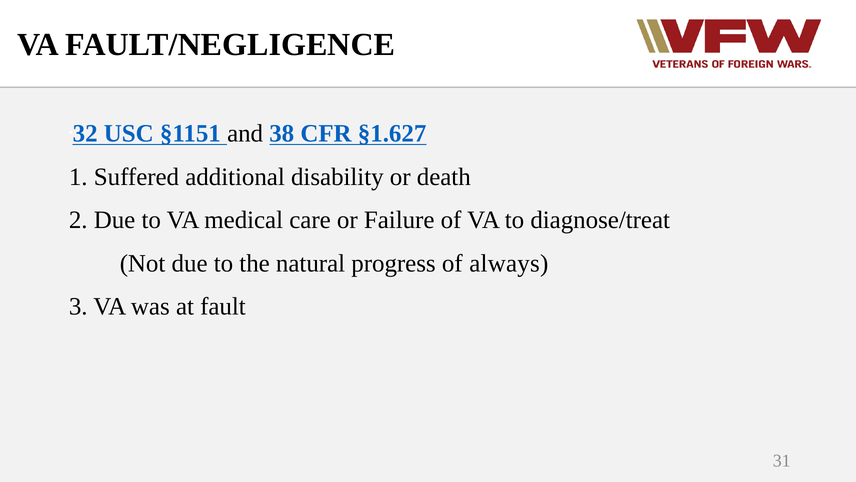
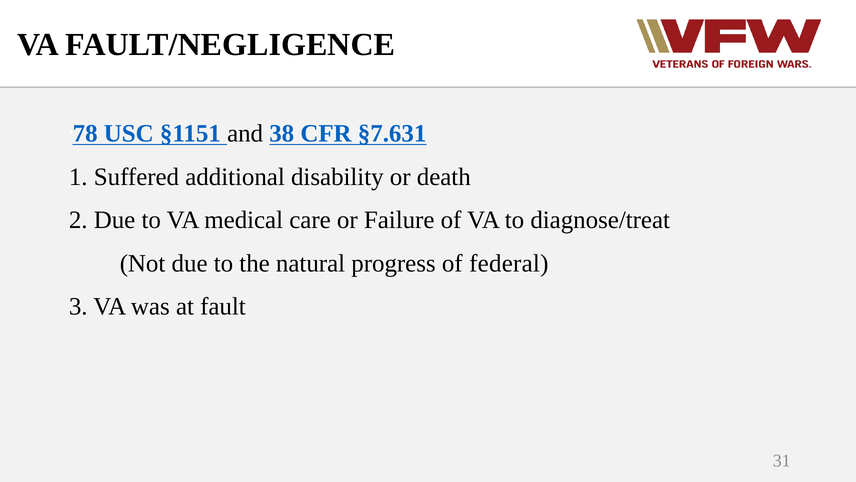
32: 32 -> 78 (85, 133)
§1.627: §1.627 -> §7.631 (392, 133)
always: always -> federal (509, 263)
